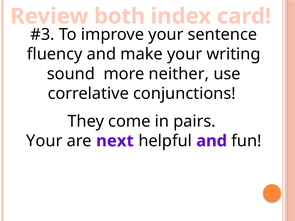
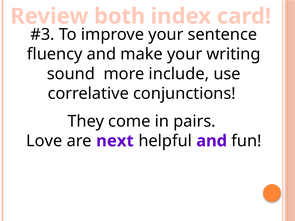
neither: neither -> include (179, 74)
Your: Your -> Love (44, 141)
